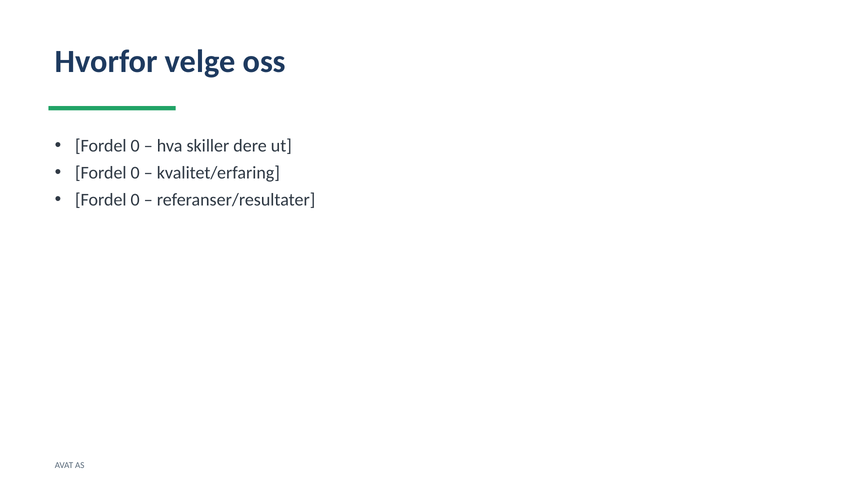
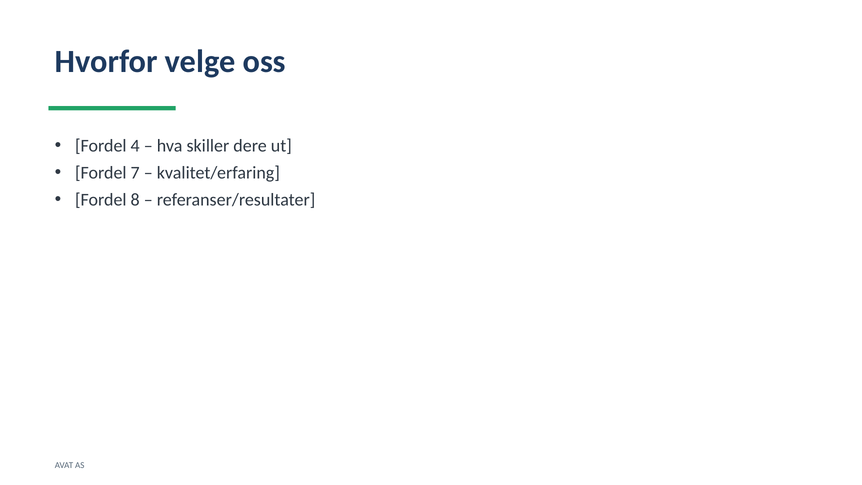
0: 0 -> 4 (135, 146)
0: 0 -> 7 (135, 173)
0: 0 -> 8 (135, 200)
